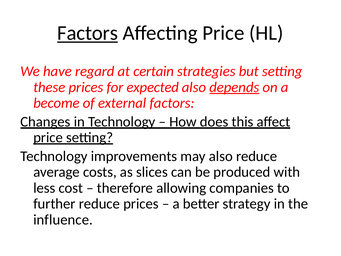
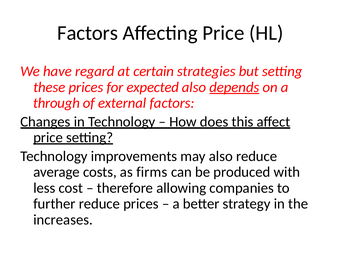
Factors underline: present -> none (88, 33)
become: become -> through (56, 103)
slices: slices -> firms (152, 172)
influence: influence -> increases (63, 219)
